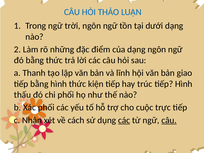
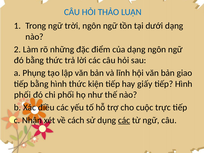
Thanh: Thanh -> Phụng (34, 73)
trúc: trúc -> giấy (145, 84)
thấu: thấu -> phối (22, 95)
Xác phối: phối -> điều (46, 107)
câu underline: present -> none (169, 120)
